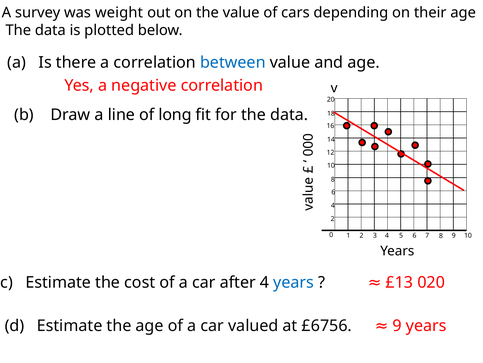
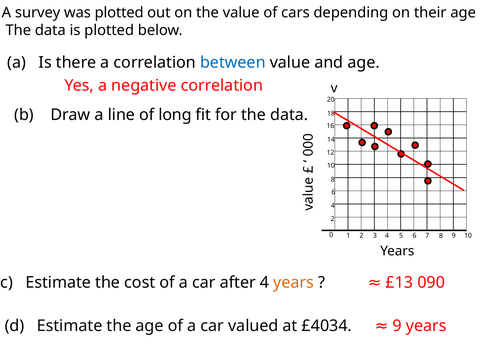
was weight: weight -> plotted (119, 13)
020: 020 -> 090 (431, 282)
years colour: blue -> orange (294, 282)
£6756: £6756 -> £4034 (327, 325)
